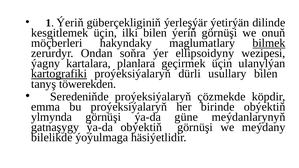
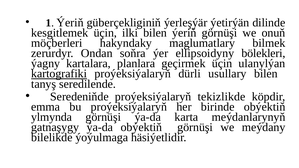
bilmek underline: present -> none (269, 43)
wezipesi: wezipesi -> bölekleri (263, 53)
töwerekden: töwerekden -> seredilende (88, 84)
çözmekde: çözmekde -> tekizlikde (222, 97)
güne: güne -> karta (186, 117)
